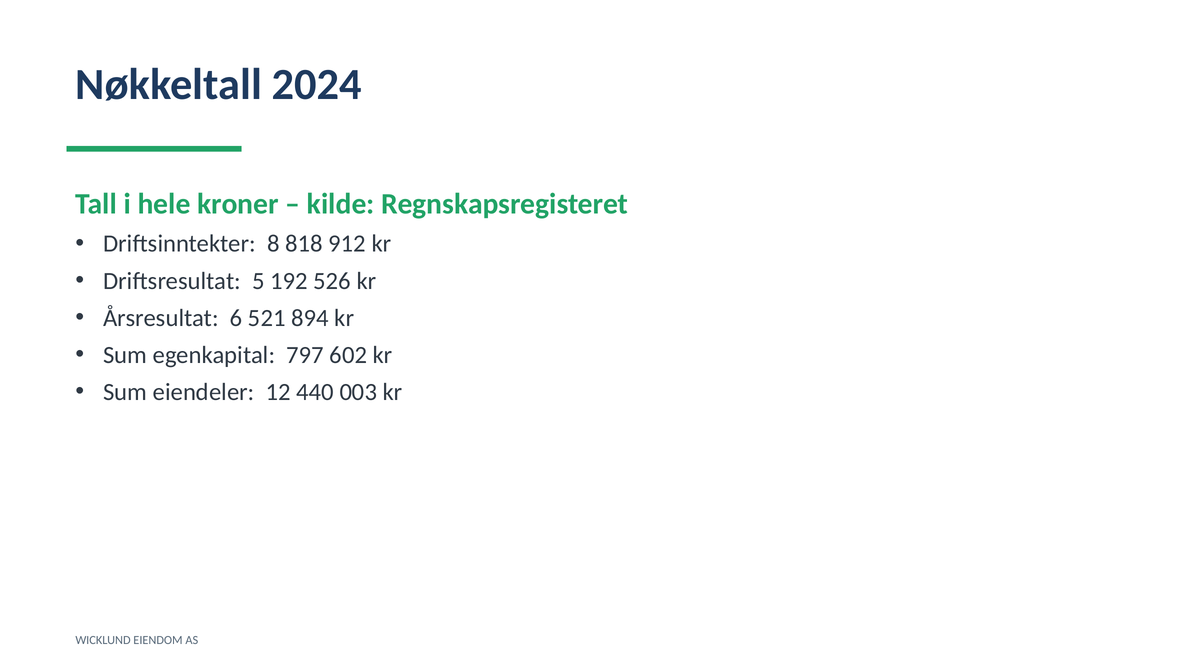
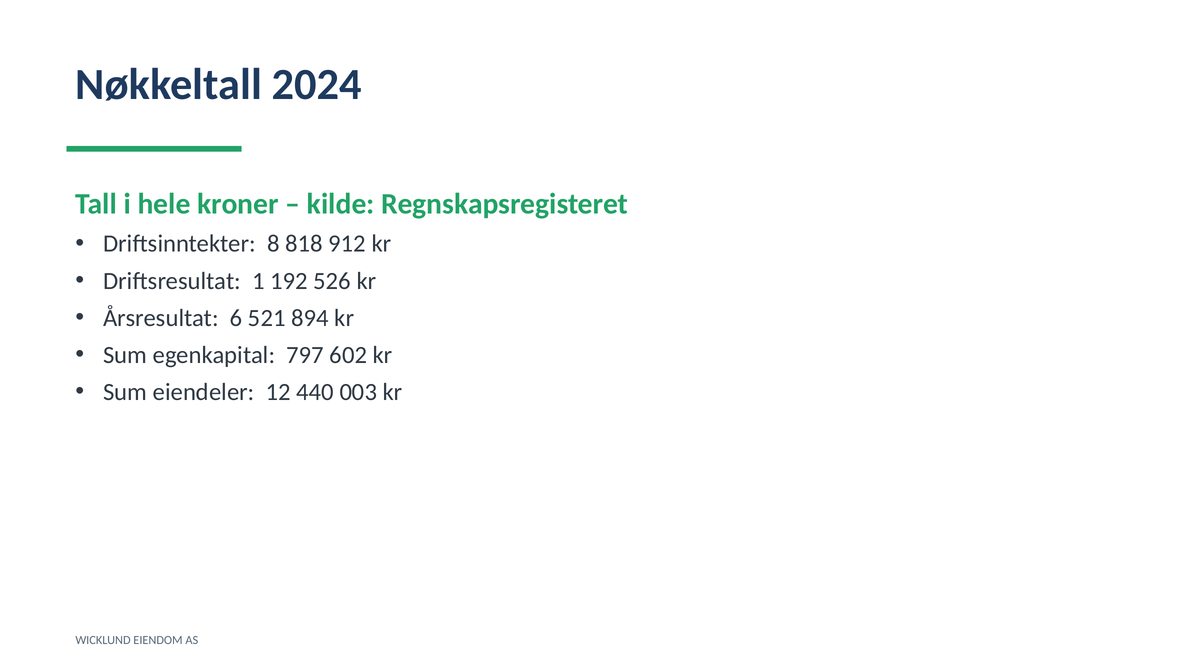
5: 5 -> 1 (258, 281)
